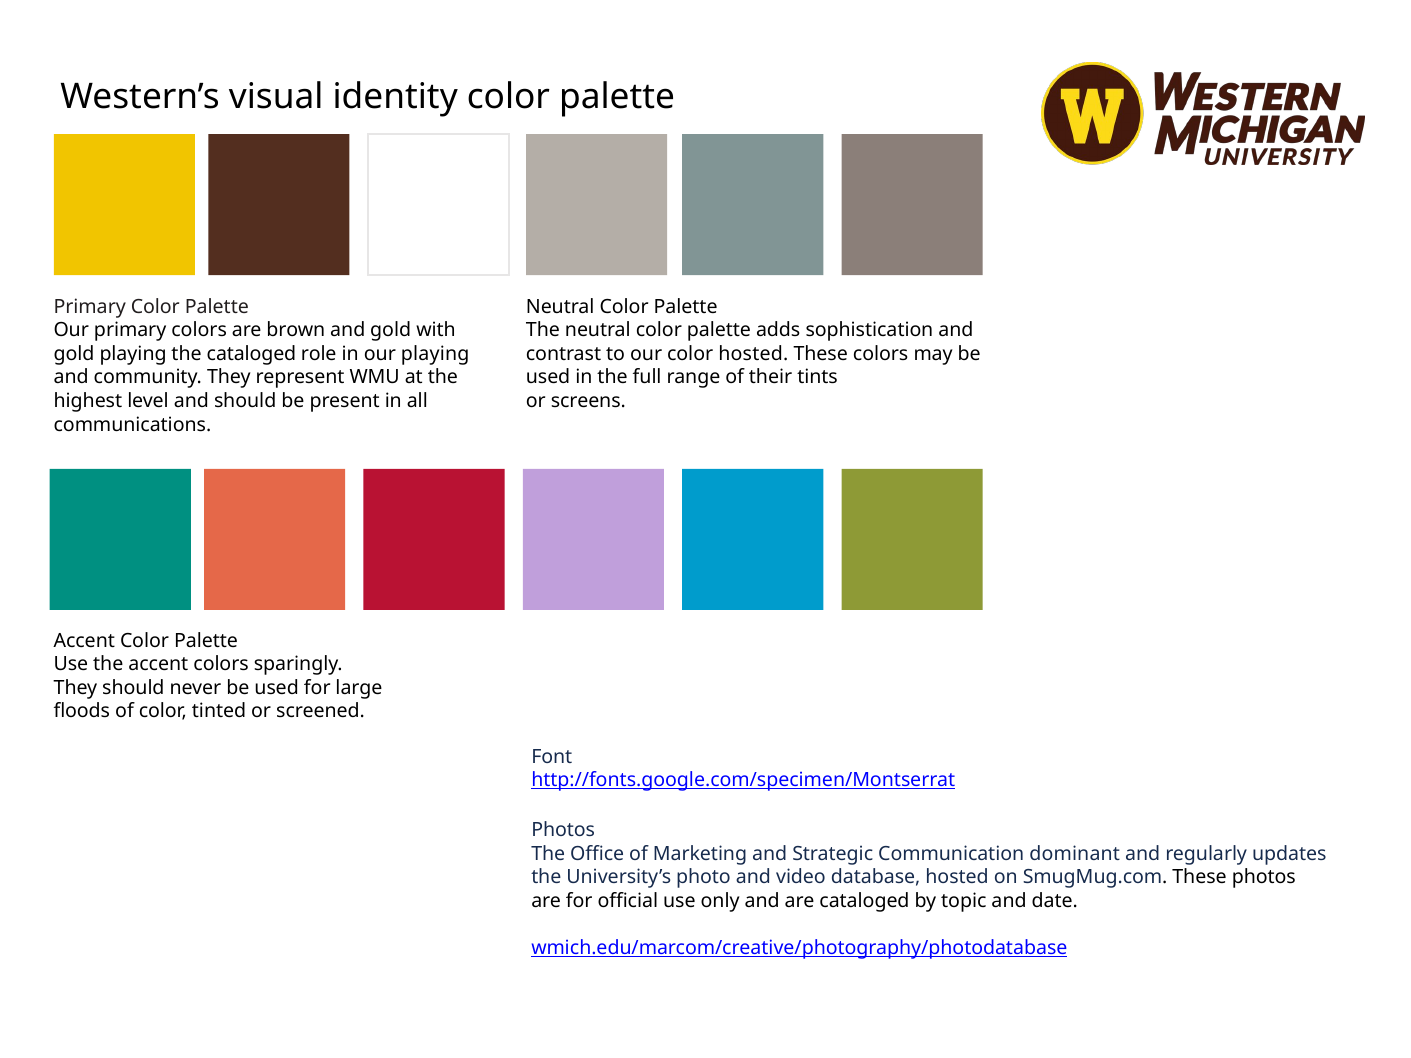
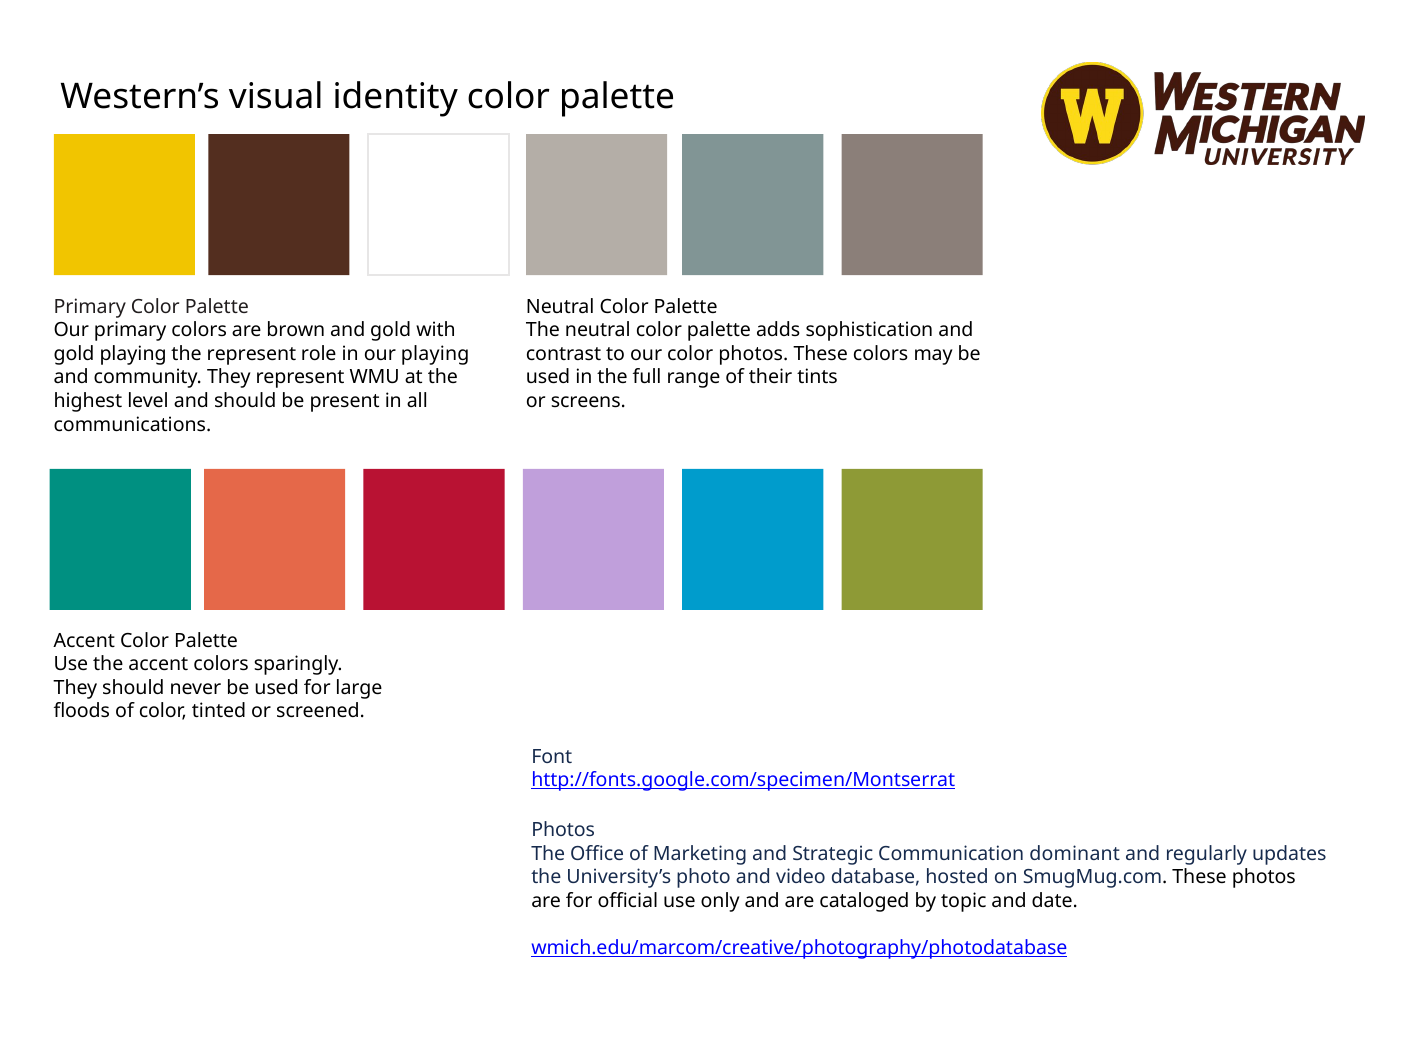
the cataloged: cataloged -> represent (251, 354)
color hosted: hosted -> photos (753, 354)
